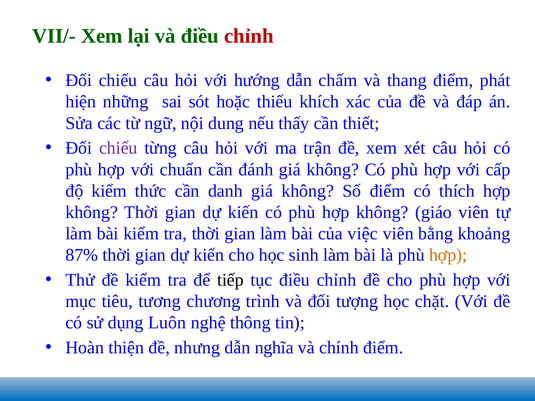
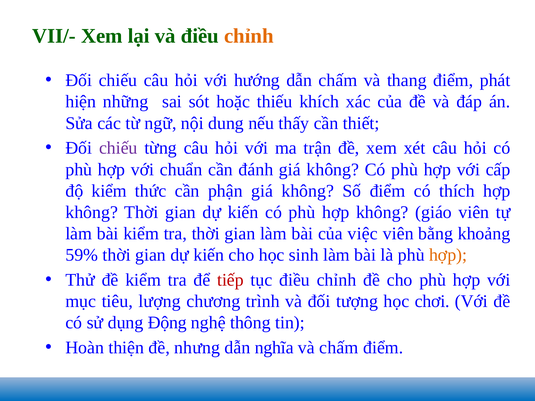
chỉnh colour: red -> orange (249, 36)
danh: danh -> phận (225, 191)
87%: 87% -> 59% (82, 255)
tiếp colour: black -> red (230, 280)
tương: tương -> lượng (160, 302)
chặt: chặt -> chơi (432, 302)
Luôn: Luôn -> Động (167, 323)
và chính: chính -> chấm (339, 348)
